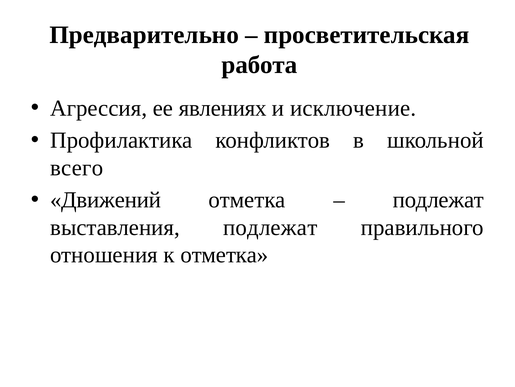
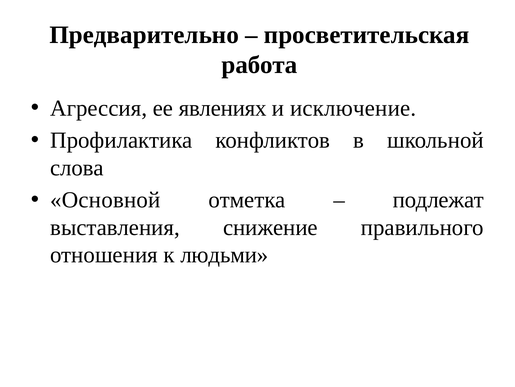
всего: всего -> слова (77, 168)
Движений: Движений -> Основной (105, 200)
выставления подлежат: подлежат -> снижение (270, 227)
к отметка: отметка -> людьми (224, 255)
